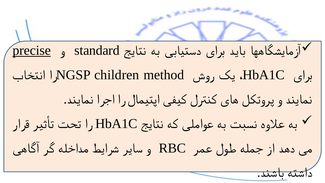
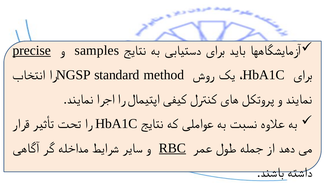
standard: standard -> samples (97, 50)
children: children -> standard (117, 75)
RBC underline: none -> present (172, 148)
